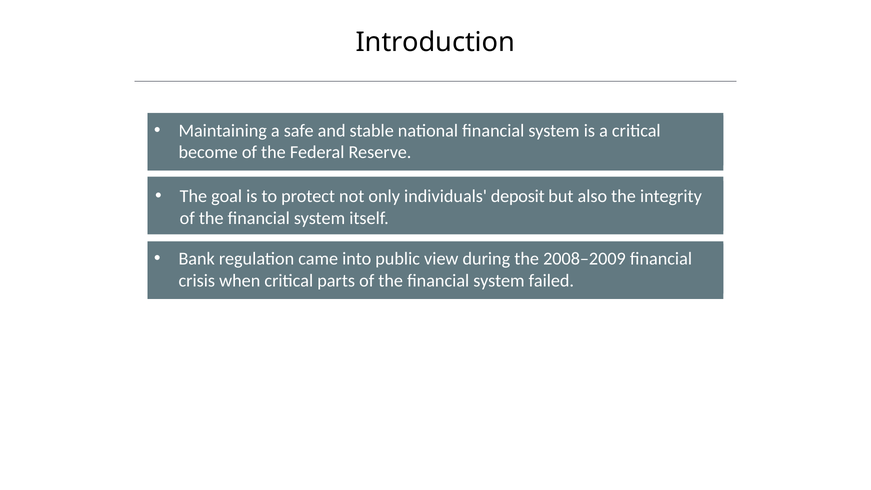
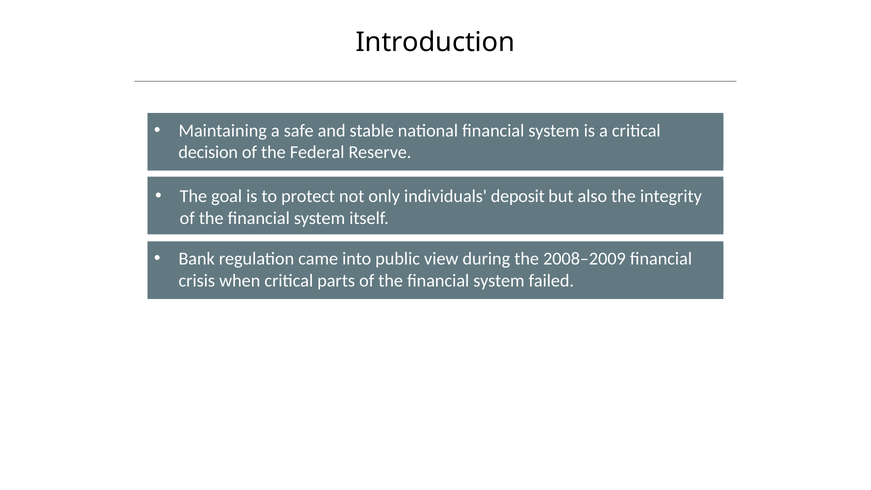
become: become -> decision (208, 152)
